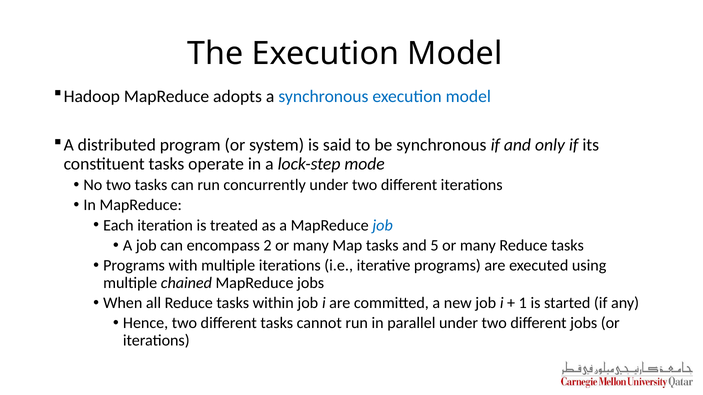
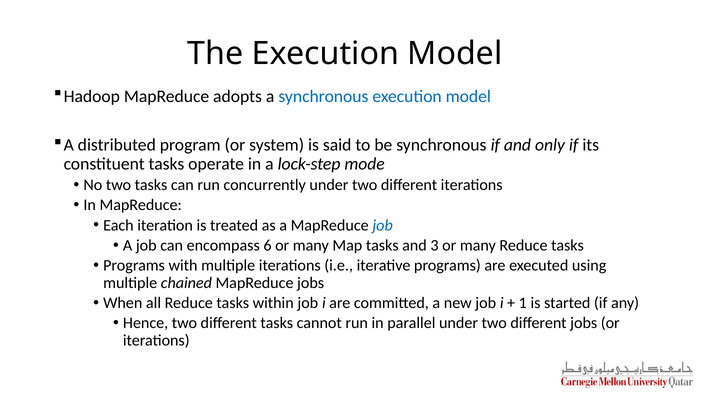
2: 2 -> 6 (267, 246)
5: 5 -> 3 (434, 246)
